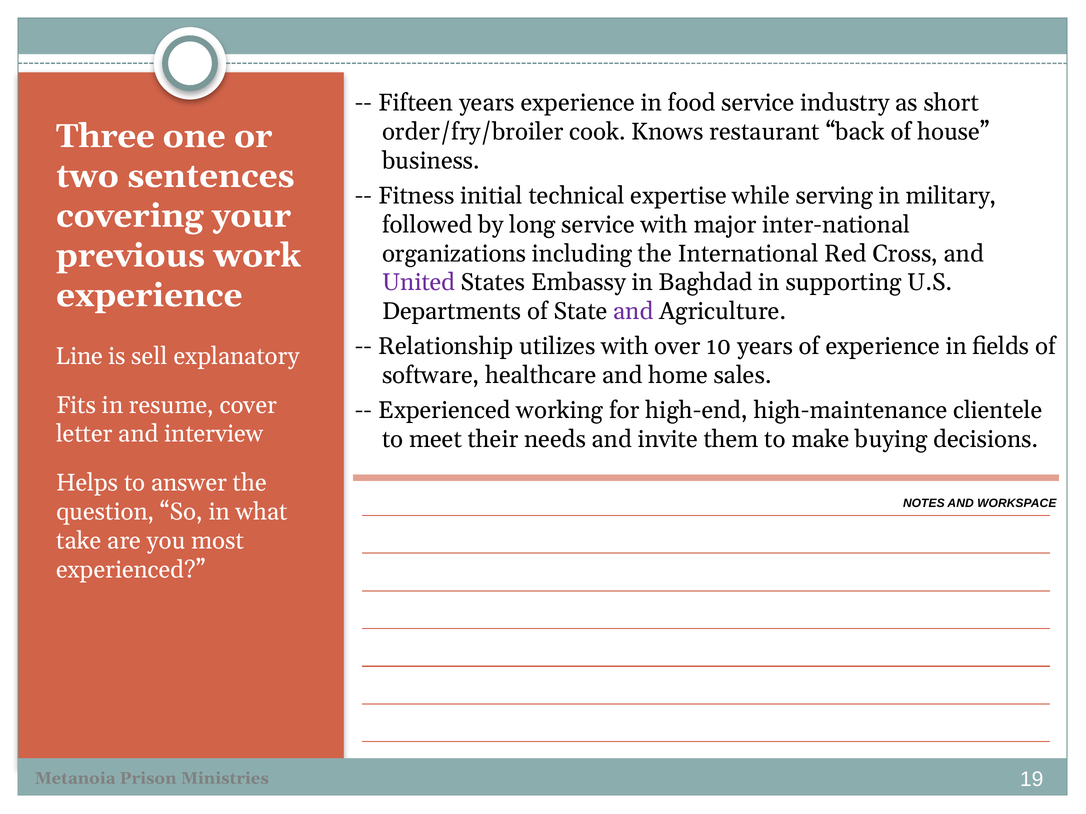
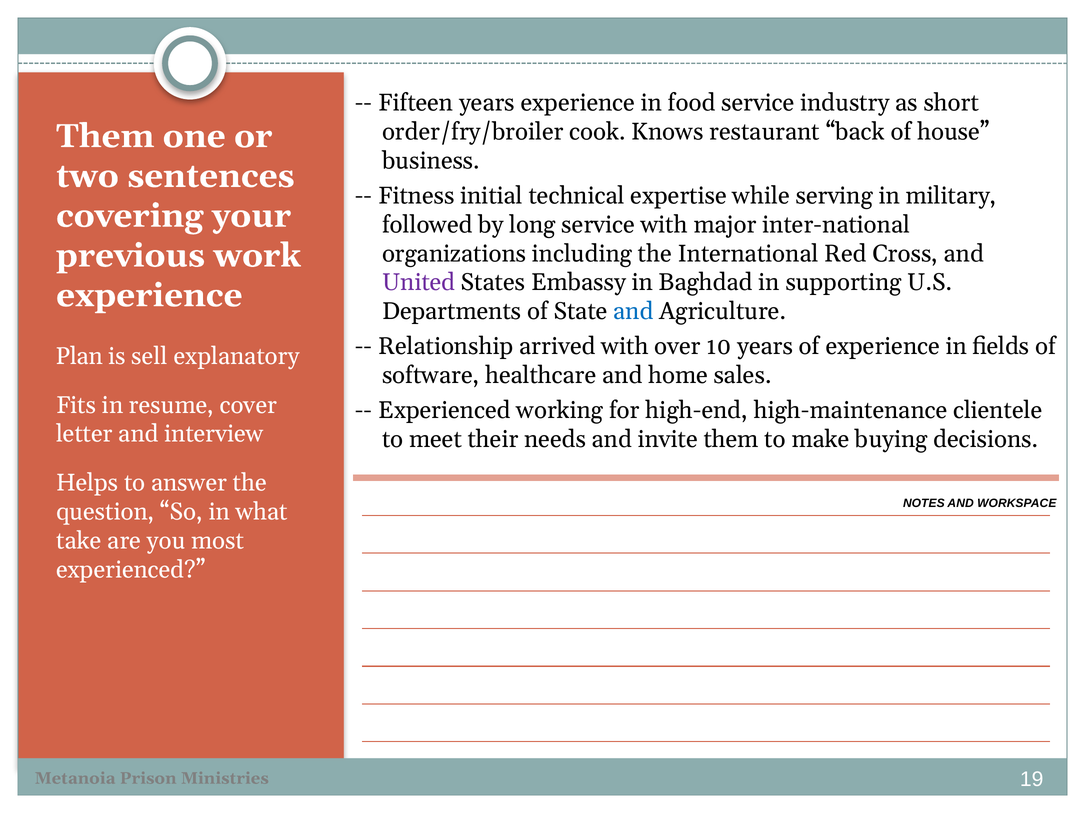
Three: Three -> Them (105, 136)
and colour: purple -> blue (633, 312)
utilizes: utilizes -> arrived (557, 347)
Line: Line -> Plan (79, 356)
